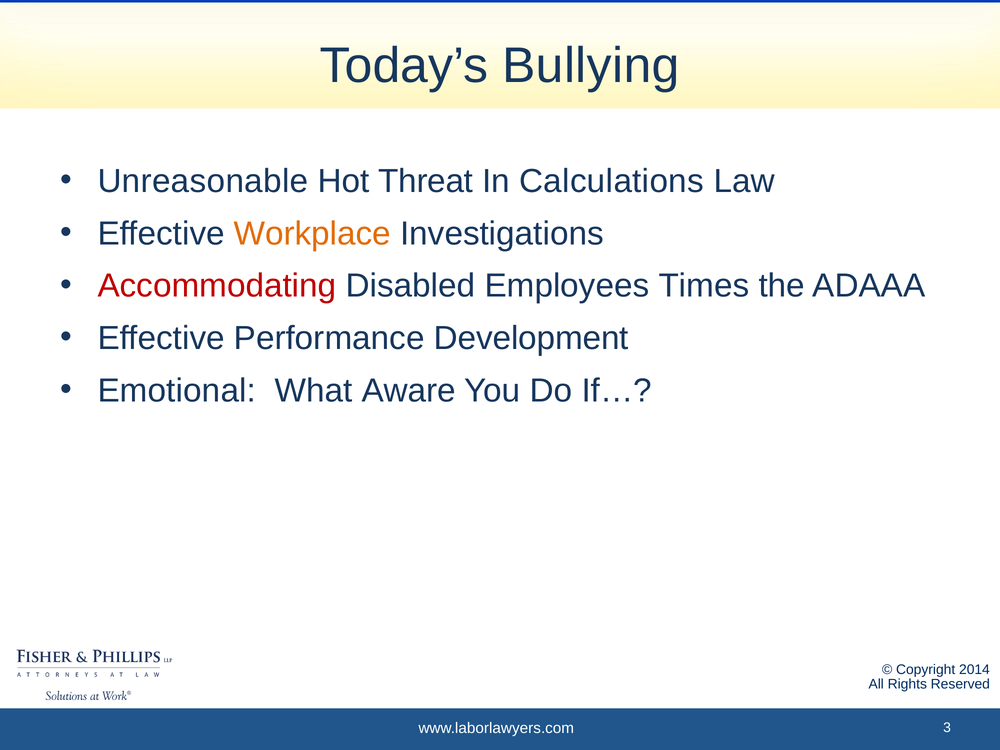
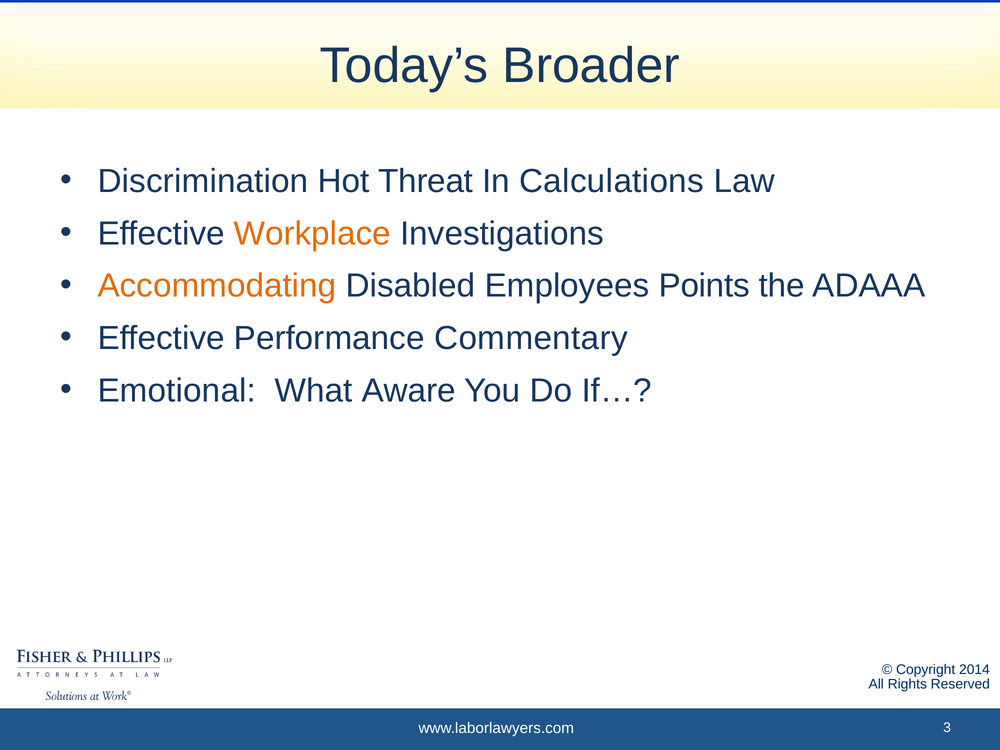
Bullying: Bullying -> Broader (591, 66)
Unreasonable: Unreasonable -> Discrimination (203, 181)
Accommodating colour: red -> orange (217, 286)
Times: Times -> Points (704, 286)
Development: Development -> Commentary (531, 338)
